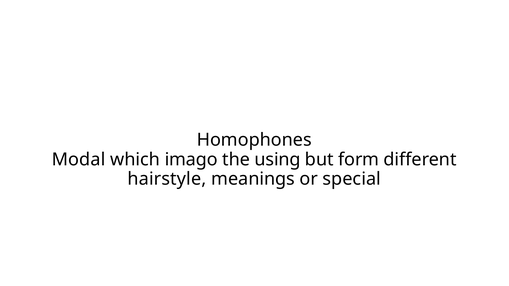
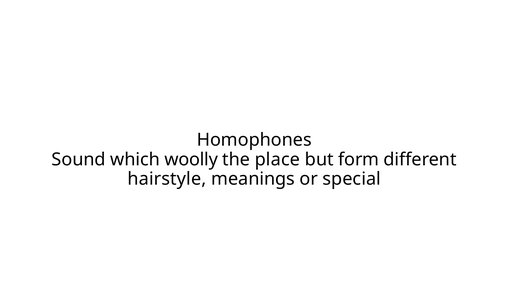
Modal: Modal -> Sound (79, 160)
imago: imago -> woolly (191, 160)
using: using -> place (277, 160)
